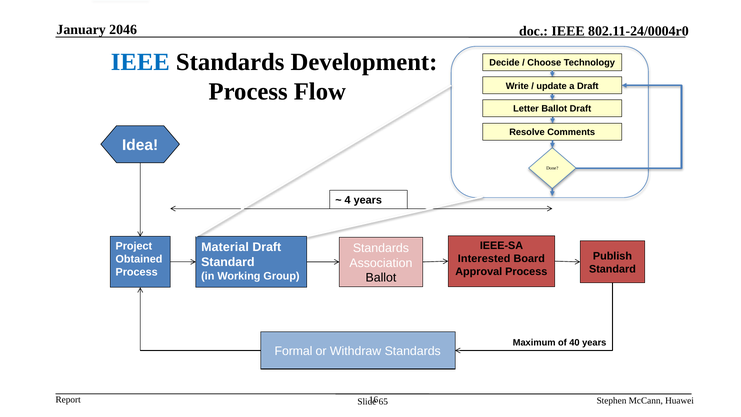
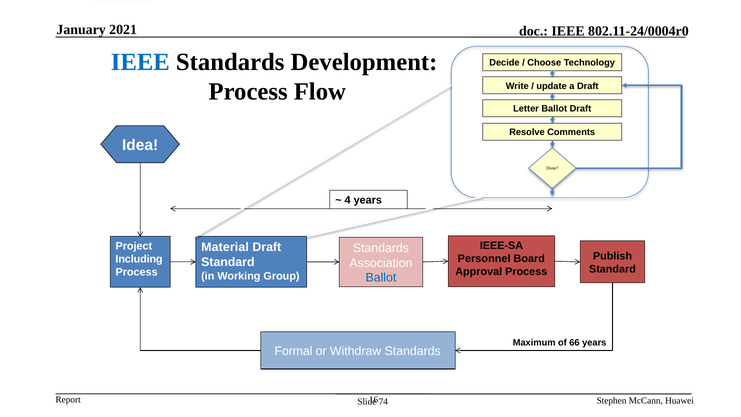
2046: 2046 -> 2021 (123, 29)
Interested: Interested -> Personnel (484, 259)
Obtained: Obtained -> Including (139, 259)
Ballot colour: black -> blue (381, 278)
40: 40 -> 66 (574, 342)
65: 65 -> 74 (383, 402)
